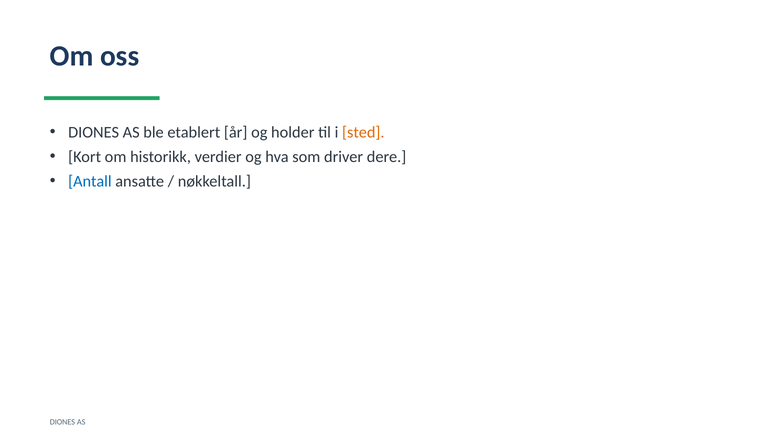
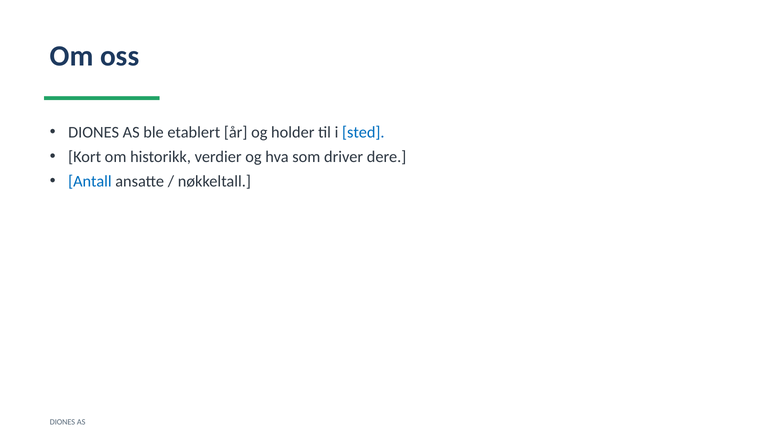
sted colour: orange -> blue (363, 133)
